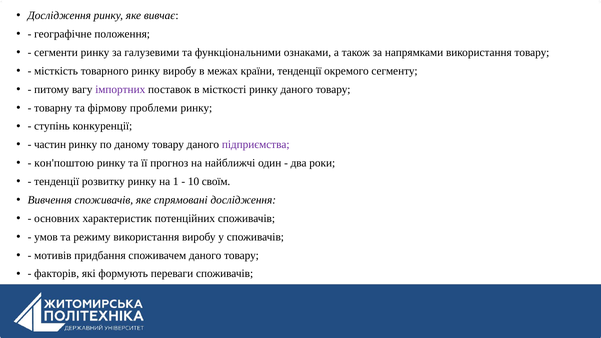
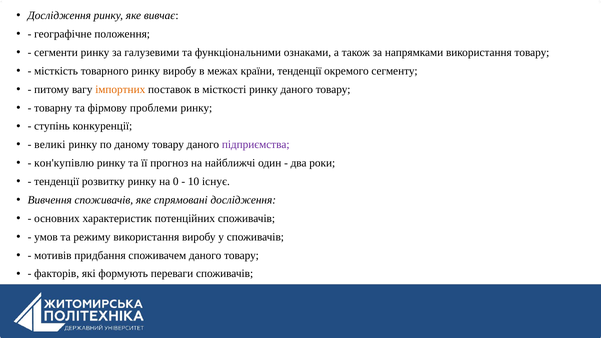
імпортних colour: purple -> orange (120, 89)
частин: частин -> великі (50, 145)
кон'поштою: кон'поштою -> кон'купівлю (64, 163)
1: 1 -> 0 (176, 182)
своїм: своїм -> існує (216, 182)
